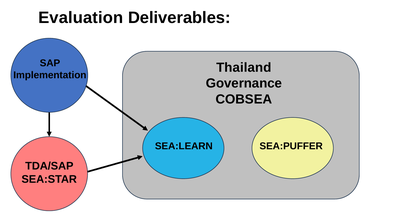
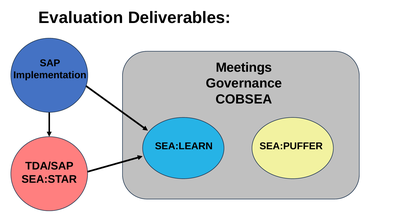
Thailand: Thailand -> Meetings (244, 67)
